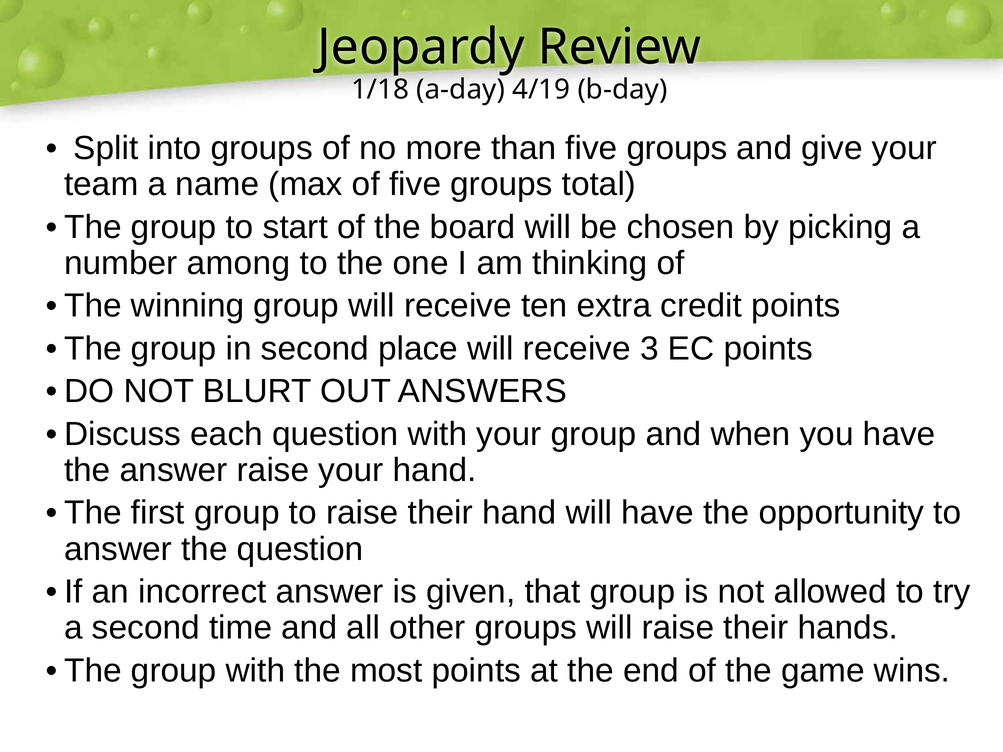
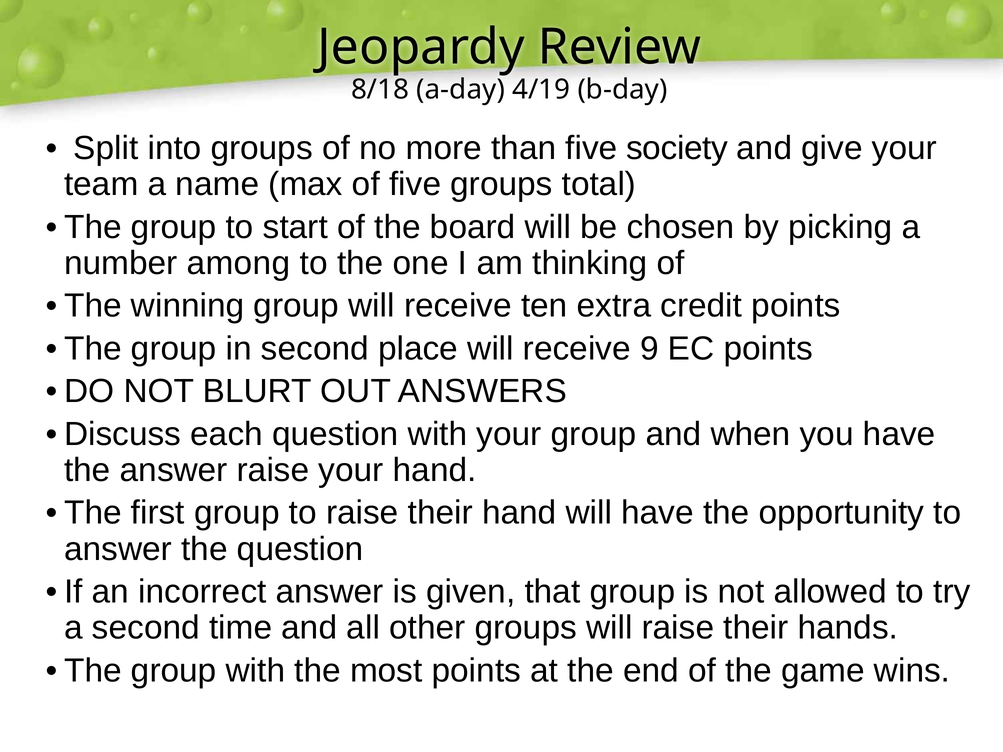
1/18: 1/18 -> 8/18 (380, 90)
than five groups: groups -> society (677, 148)
3: 3 -> 9 (649, 349)
